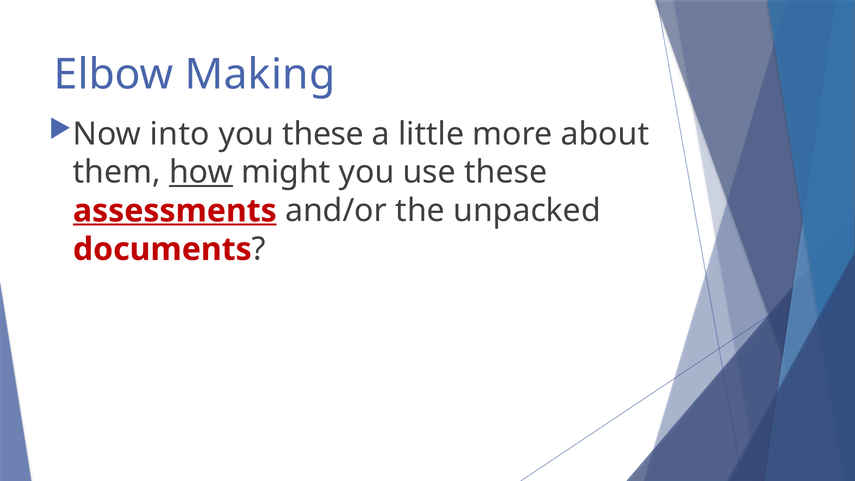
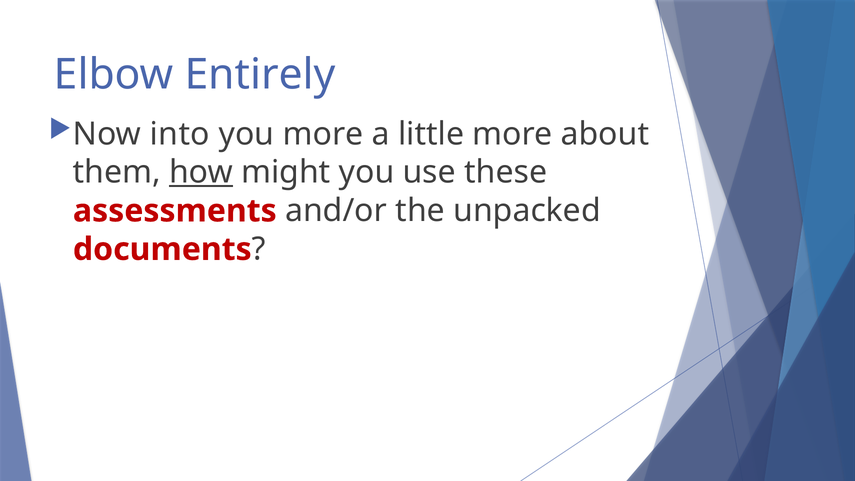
Making: Making -> Entirely (260, 75)
you these: these -> more (323, 134)
assessments underline: present -> none (175, 211)
